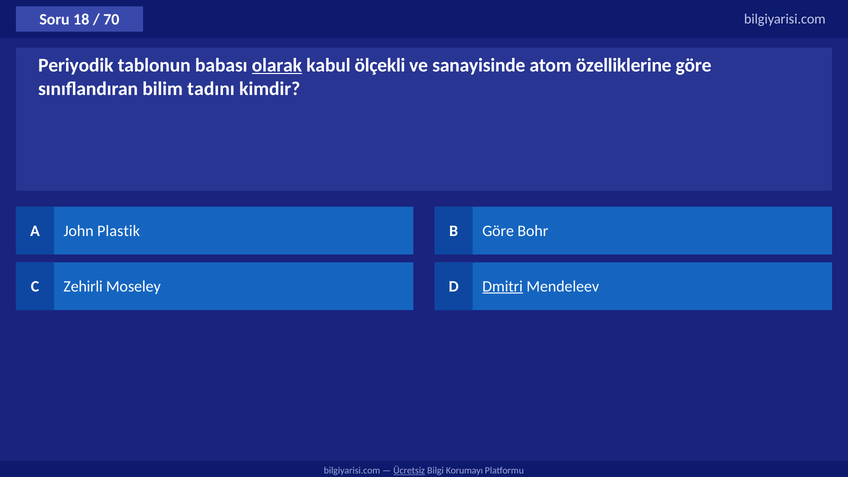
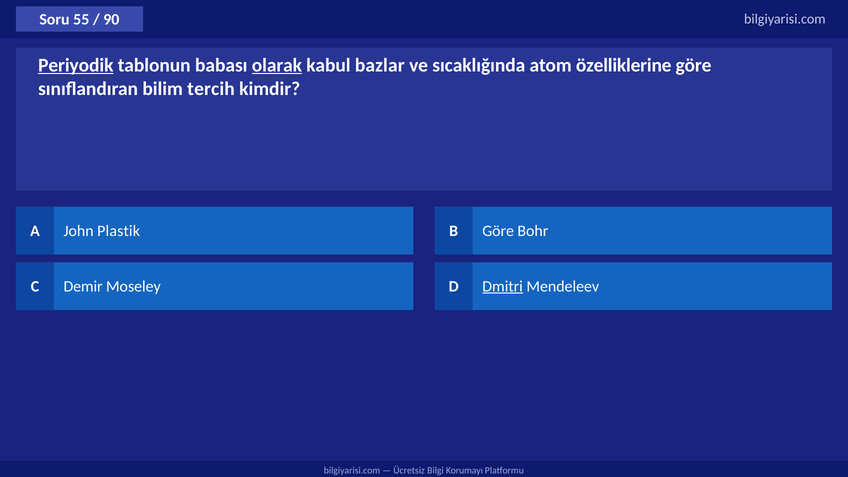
18: 18 -> 55 (81, 19)
70: 70 -> 90 (111, 19)
Periyodik underline: none -> present (76, 65)
ölçekli: ölçekli -> bazlar (380, 65)
sanayisinde: sanayisinde -> sıcaklığında (479, 65)
tadını: tadını -> tercih (211, 89)
Zehirli: Zehirli -> Demir (83, 286)
Ücretsiz underline: present -> none (409, 470)
